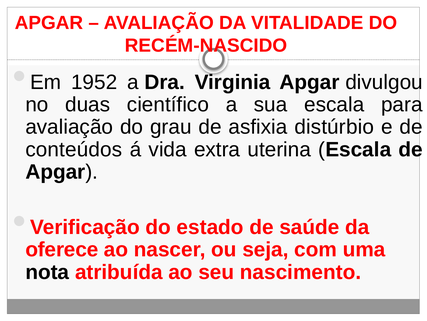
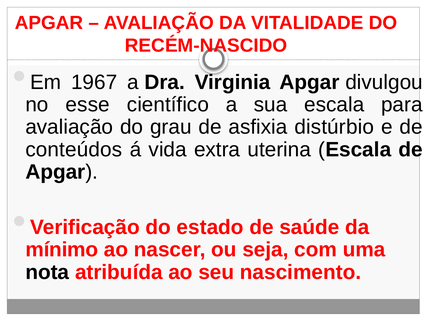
1952: 1952 -> 1967 (94, 82)
duas: duas -> esse (88, 104)
oferece: oferece -> mínimo (62, 249)
